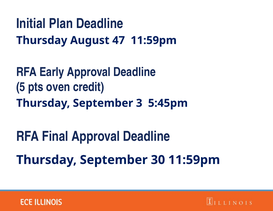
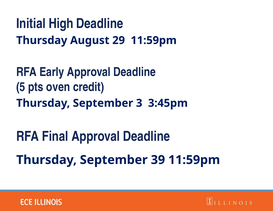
Plan: Plan -> High (61, 23)
47: 47 -> 29 (119, 40)
5:45pm: 5:45pm -> 3:45pm (168, 103)
30: 30 -> 39 (158, 160)
